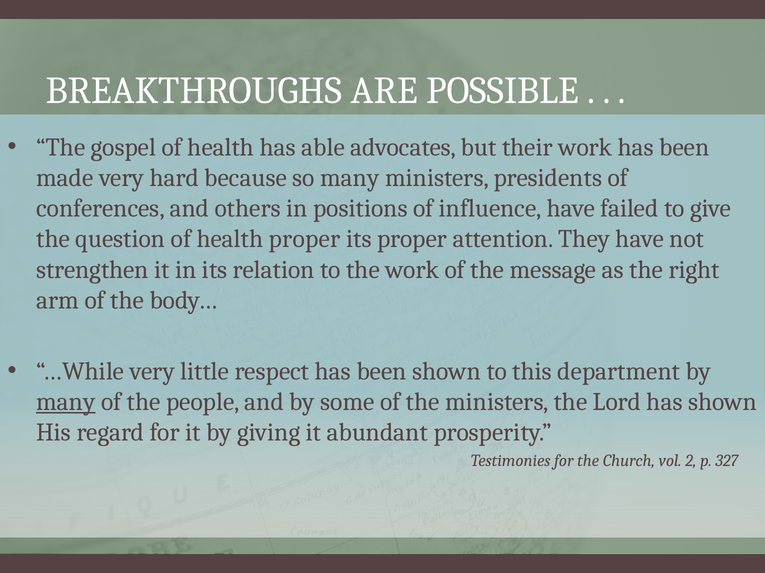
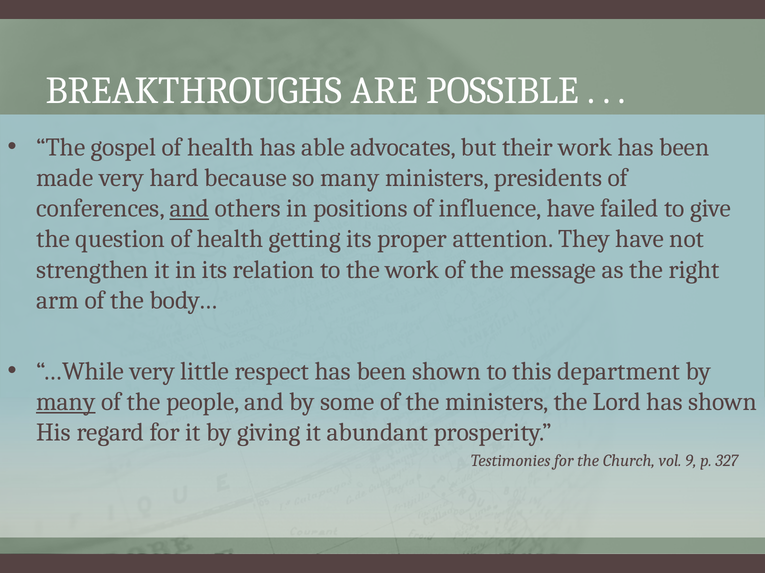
and underline: none -> present (189, 209)
health proper: proper -> getting (305, 239)
2: 2 -> 9 (691, 461)
